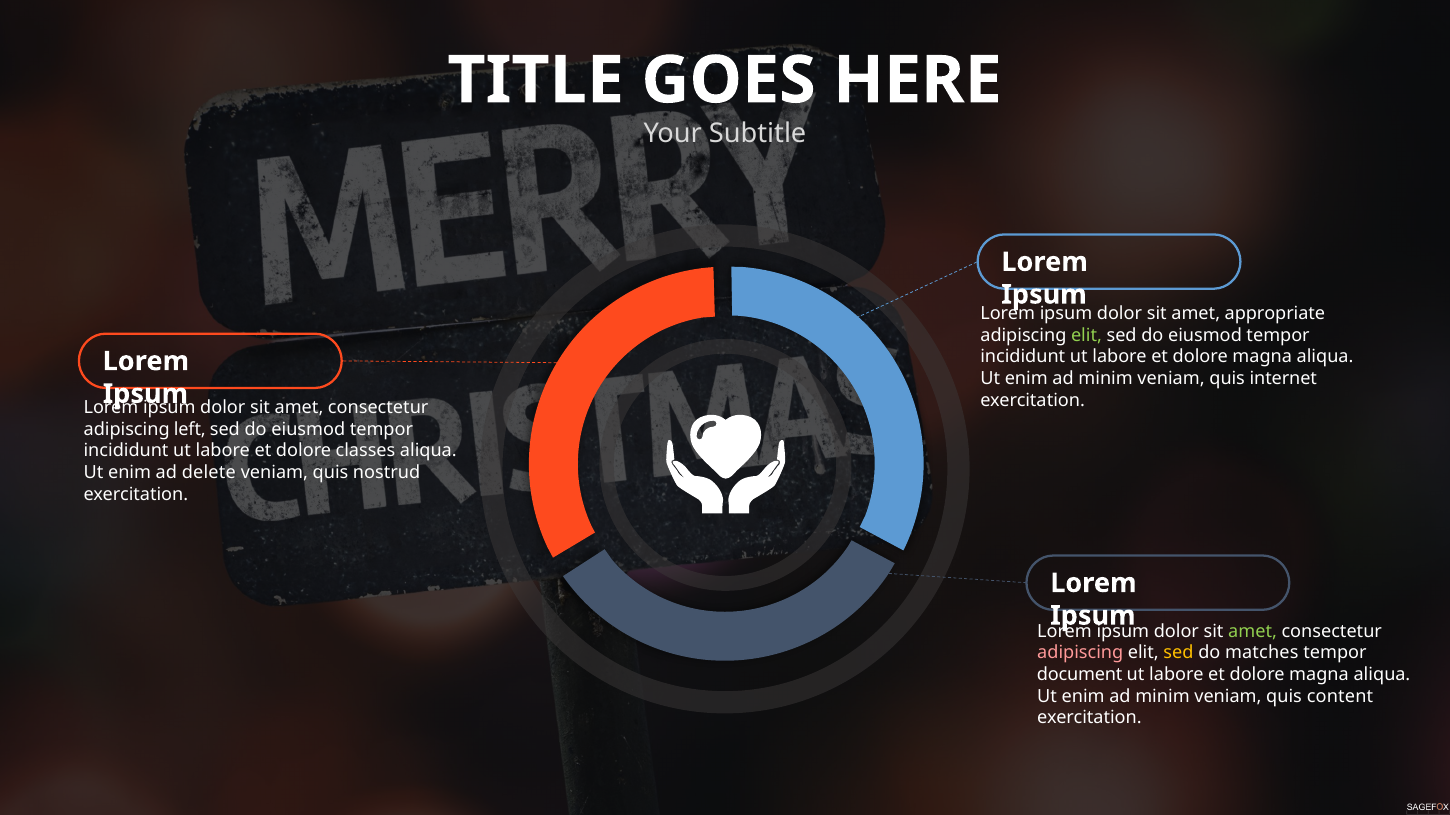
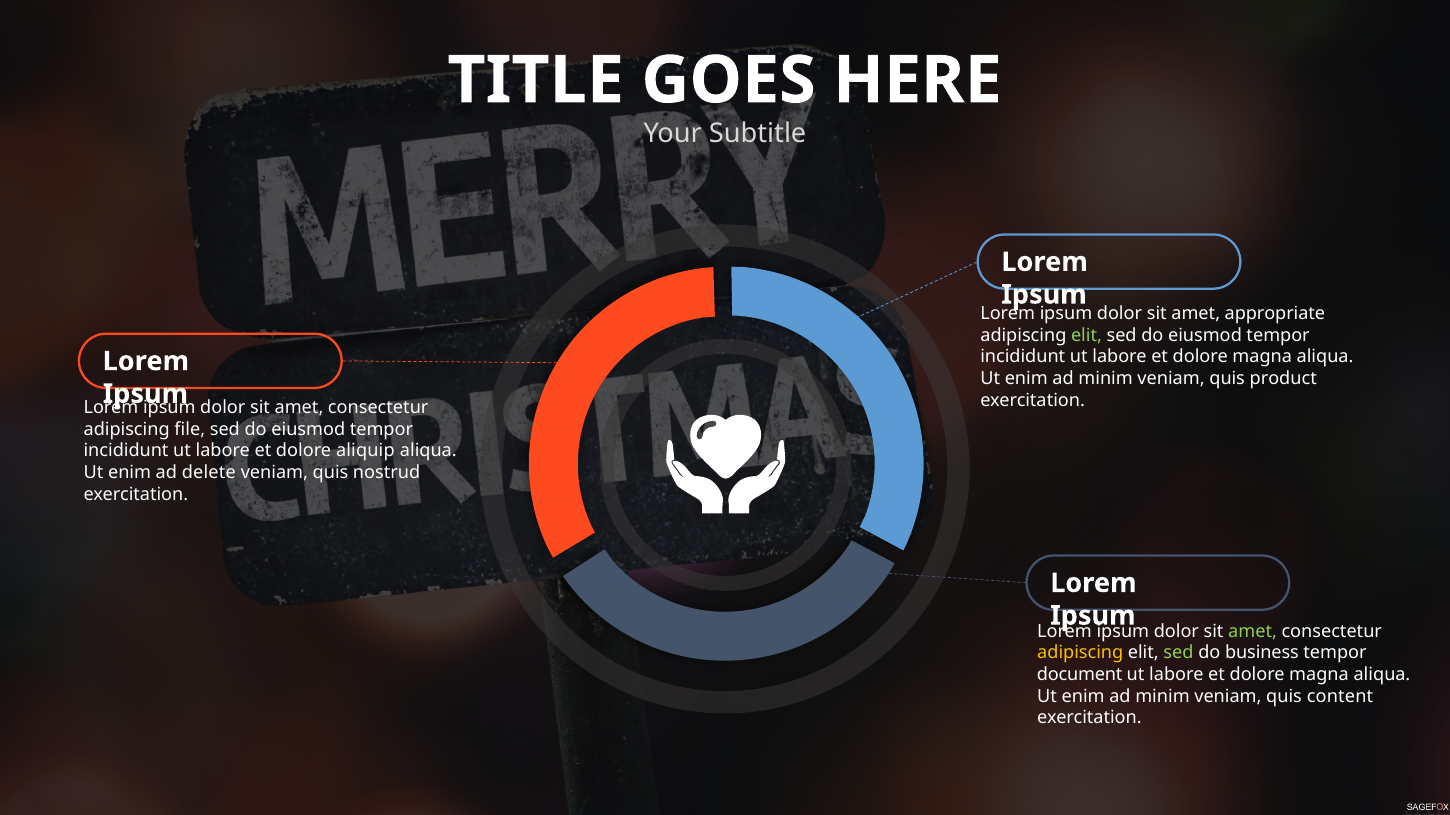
internet: internet -> product (1283, 379)
left: left -> file (190, 429)
classes: classes -> aliquip (365, 451)
adipiscing colour: pink -> yellow (1080, 653)
sed colour: yellow -> light green (1178, 653)
matches: matches -> business (1262, 653)
